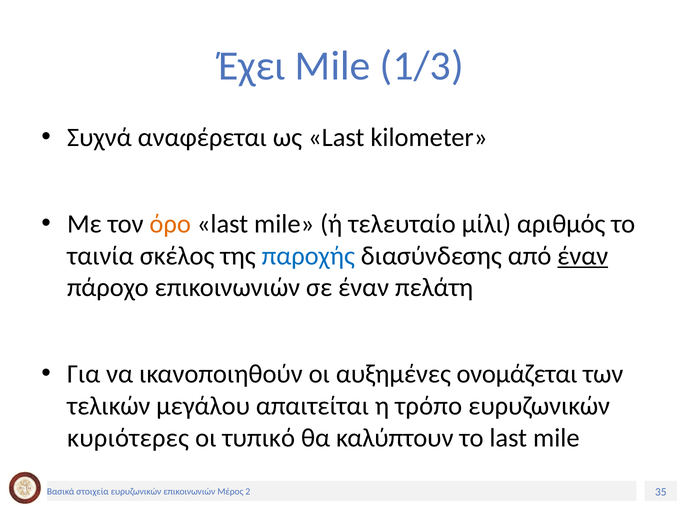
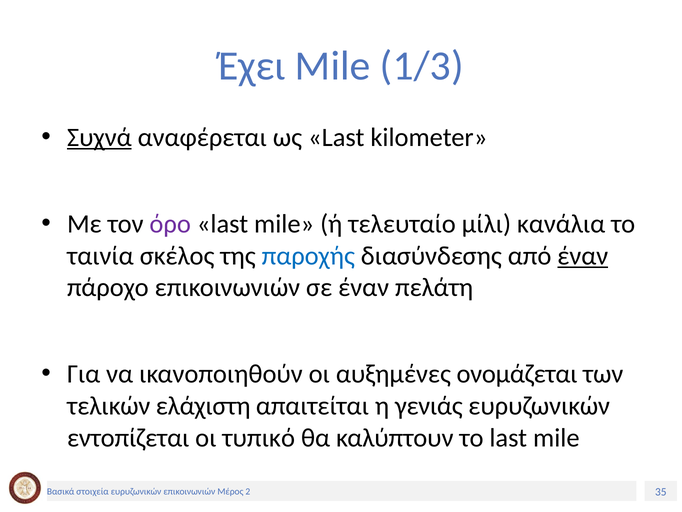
Συχνά underline: none -> present (99, 137)
όρο colour: orange -> purple (170, 224)
αριθμός: αριθμός -> κανάλια (561, 224)
μεγάλου: μεγάλου -> ελάχιστη (203, 406)
τρόπο: τρόπο -> γενιάς (429, 406)
κυριότερες: κυριότερες -> εντοπίζεται (128, 437)
